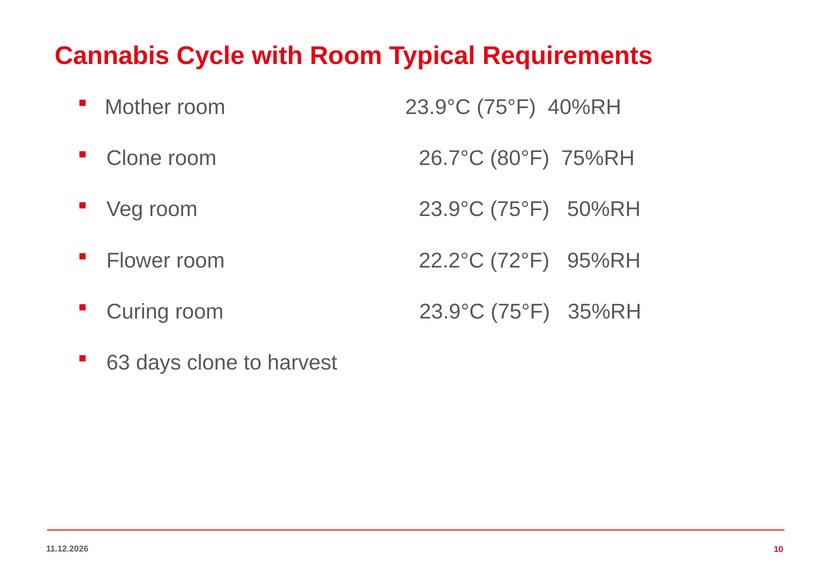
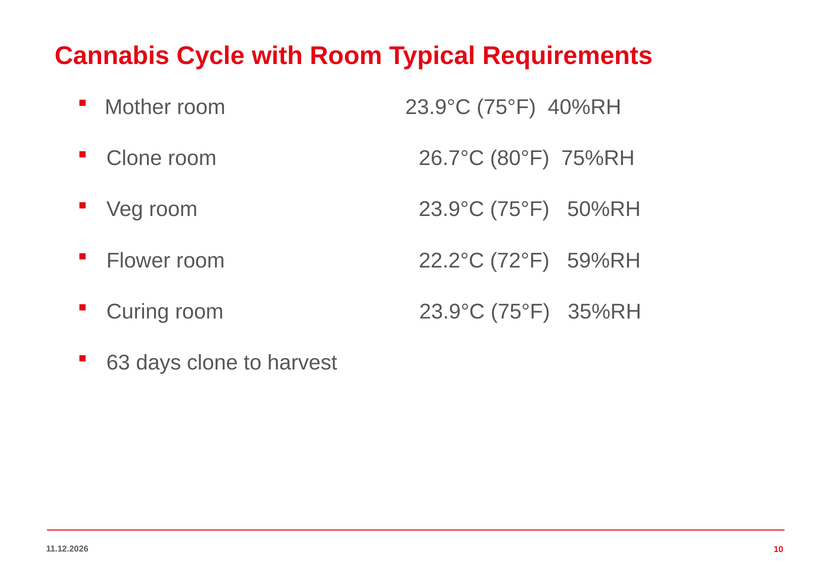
95%RH: 95%RH -> 59%RH (604, 261)
